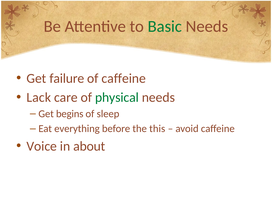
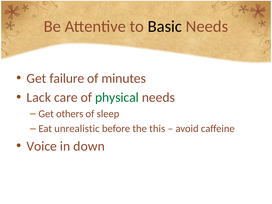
Basic colour: green -> black (165, 26)
of caffeine: caffeine -> minutes (124, 78)
begins: begins -> others (70, 114)
everything: everything -> unrealistic (77, 129)
about: about -> down (89, 146)
